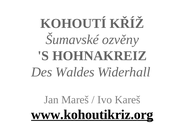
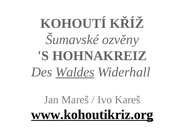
Waldes underline: none -> present (75, 72)
